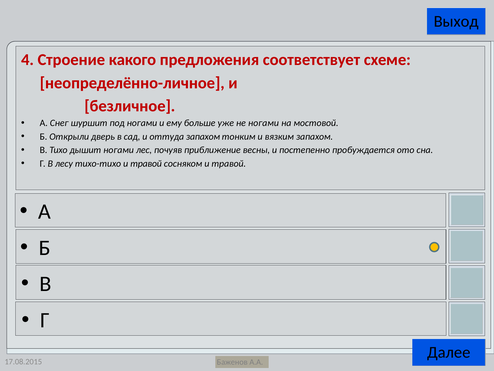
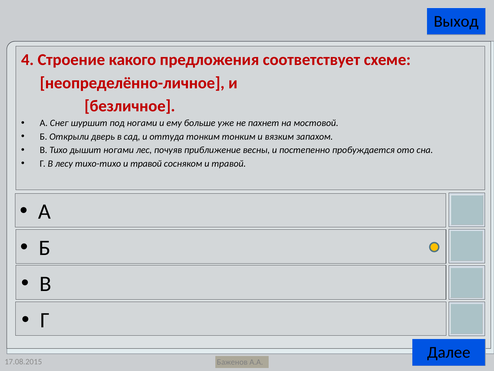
не ногами: ногами -> пахнет (264, 123)
оттуда запахом: запахом -> тонким (203, 136)
